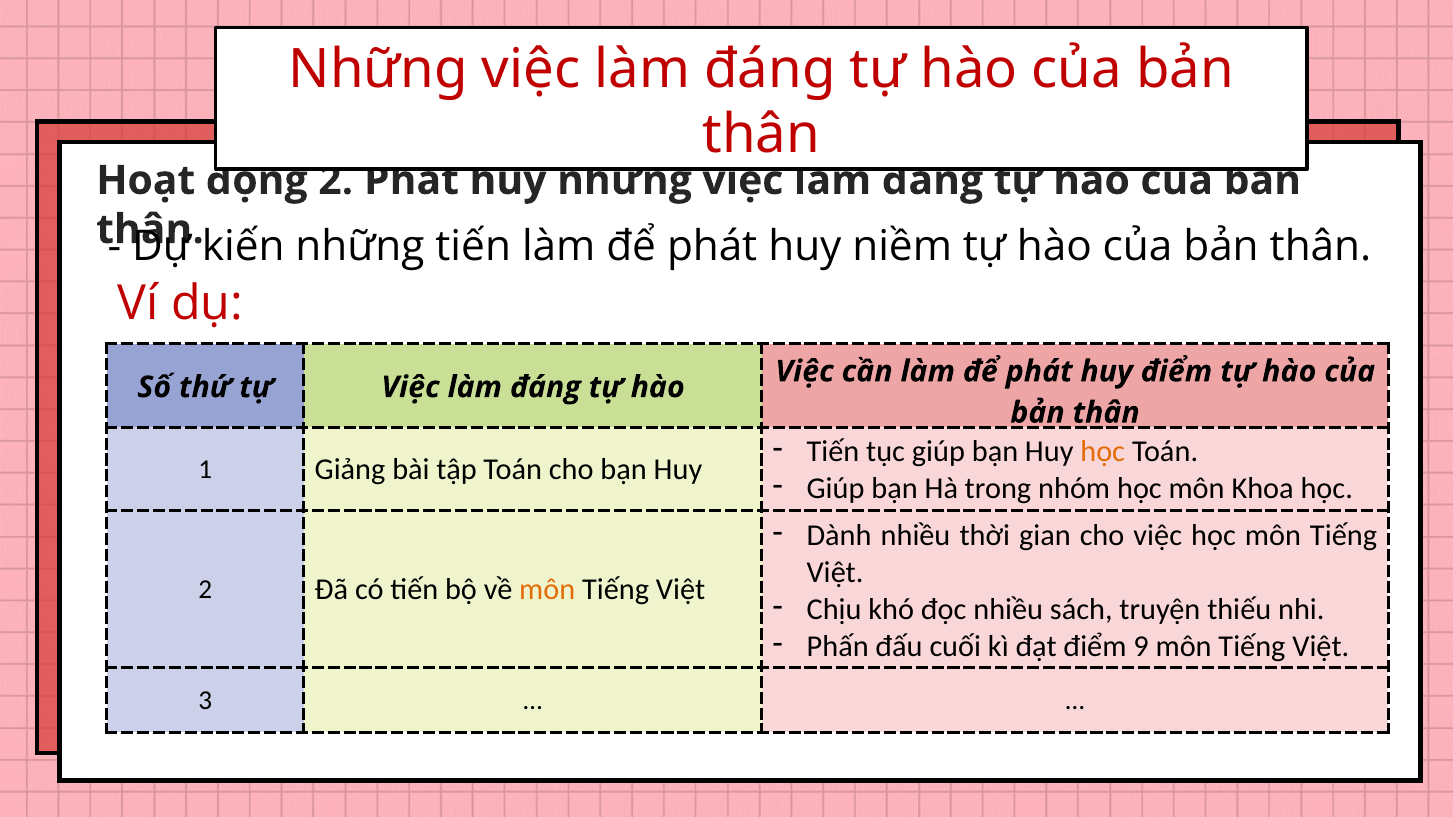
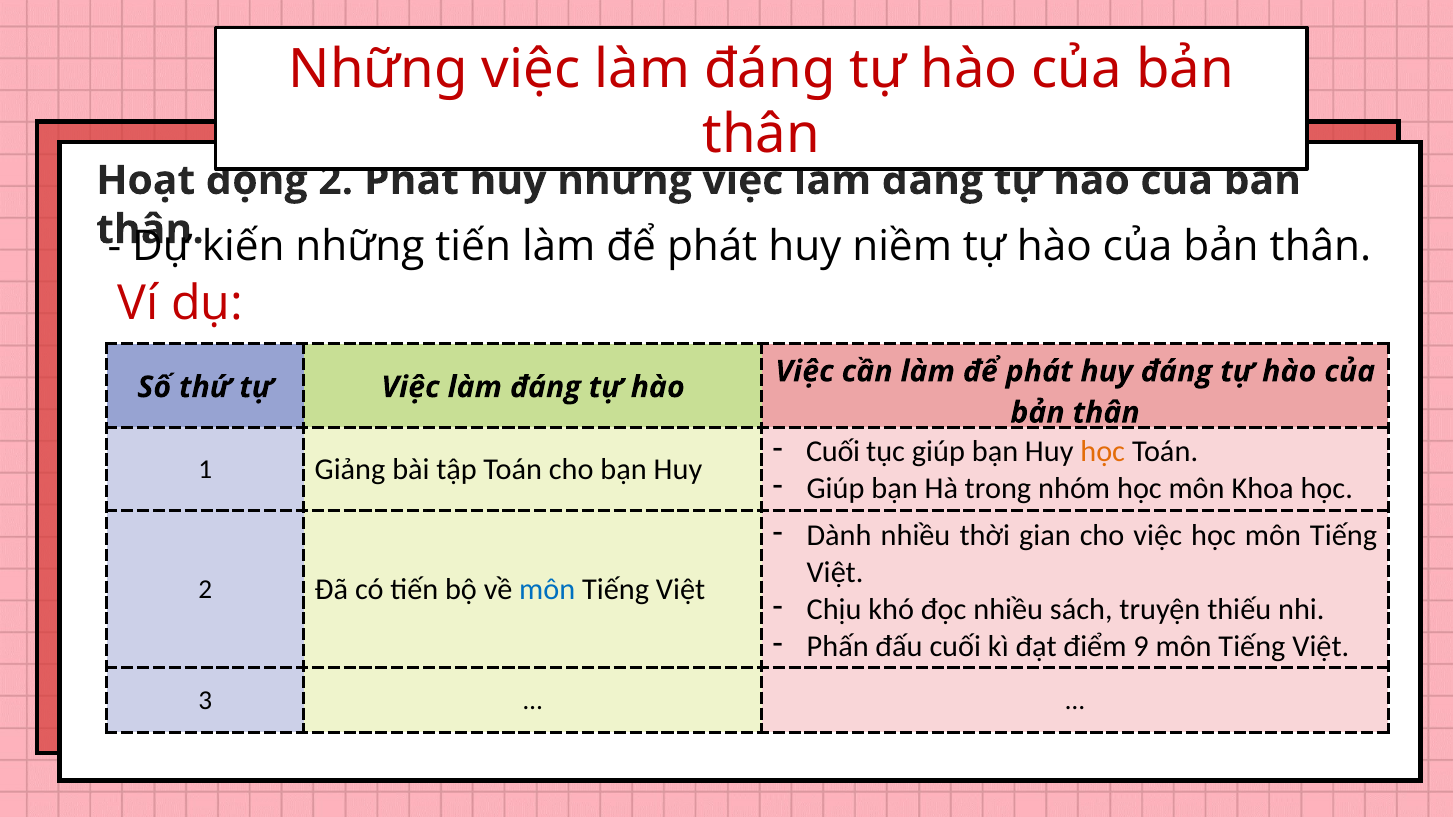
huy điểm: điểm -> đáng (1176, 372)
Tiến: Tiến -> Cuối (833, 452)
môn colour: orange -> blue (547, 590)
